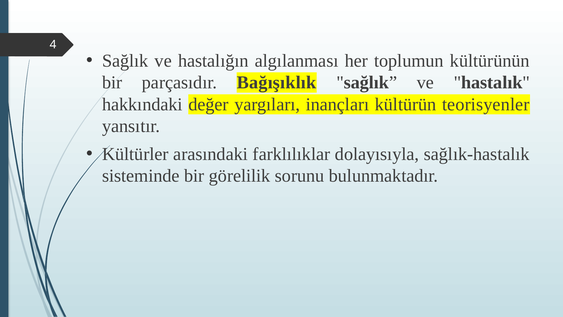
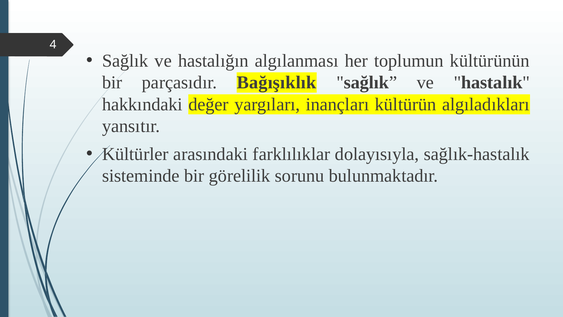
teorisyenler: teorisyenler -> algıladıkları (486, 104)
